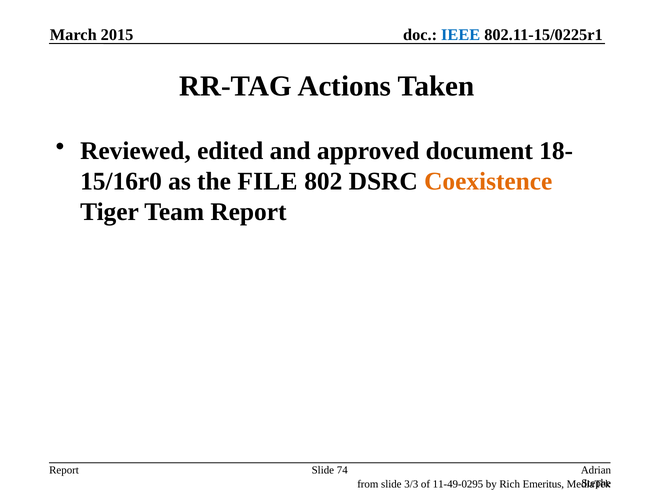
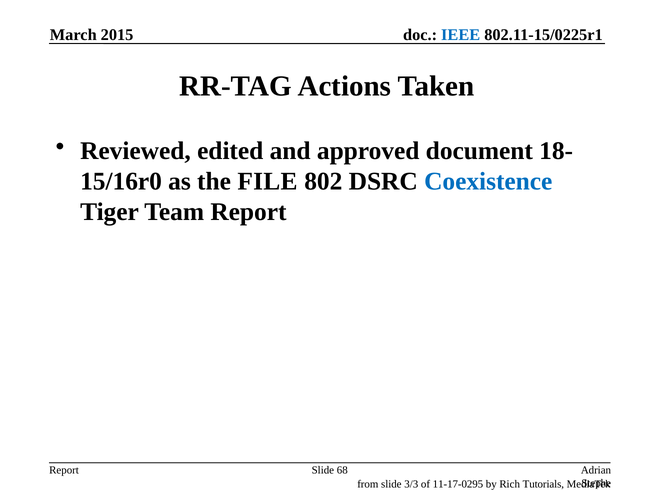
Coexistence colour: orange -> blue (488, 182)
74: 74 -> 68 (342, 470)
11-49-0295: 11-49-0295 -> 11-17-0295 (458, 485)
Emeritus: Emeritus -> Tutorials (543, 485)
